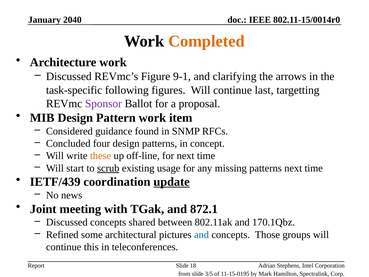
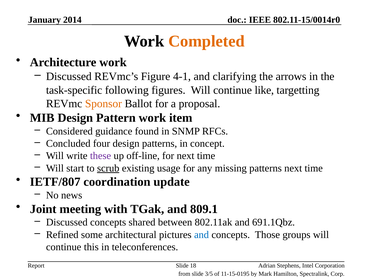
2040: 2040 -> 2014 (72, 20)
9-1: 9-1 -> 4-1 (182, 76)
last: last -> like (264, 90)
Sponsor colour: purple -> orange (103, 103)
these colour: orange -> purple (101, 156)
IETF/439: IETF/439 -> IETF/807 (55, 182)
update underline: present -> none (172, 182)
872.1: 872.1 -> 809.1 (204, 209)
170.1Qbz: 170.1Qbz -> 691.1Qbz (274, 222)
